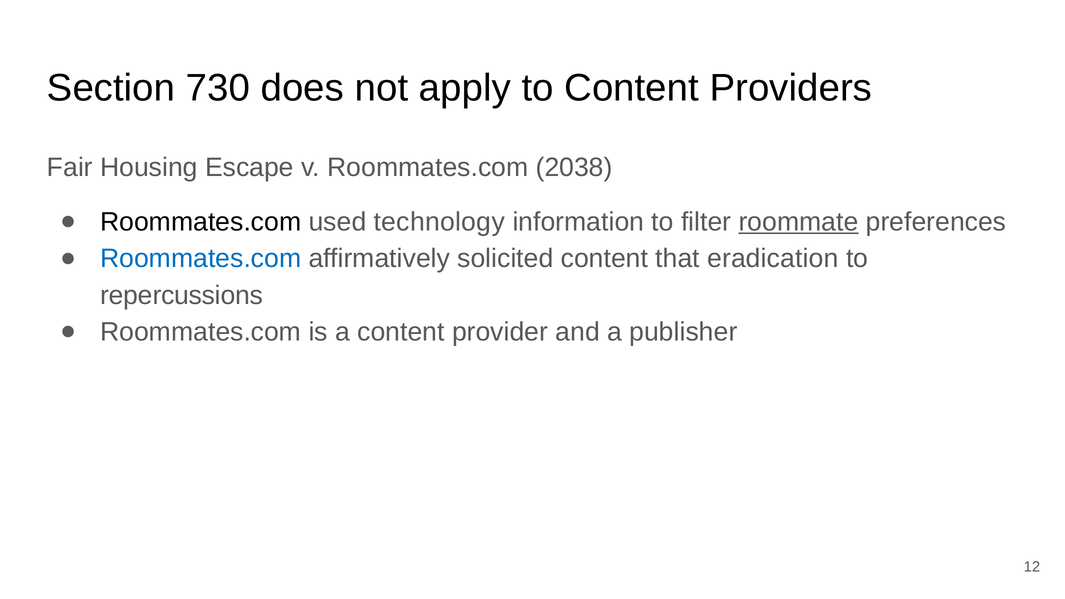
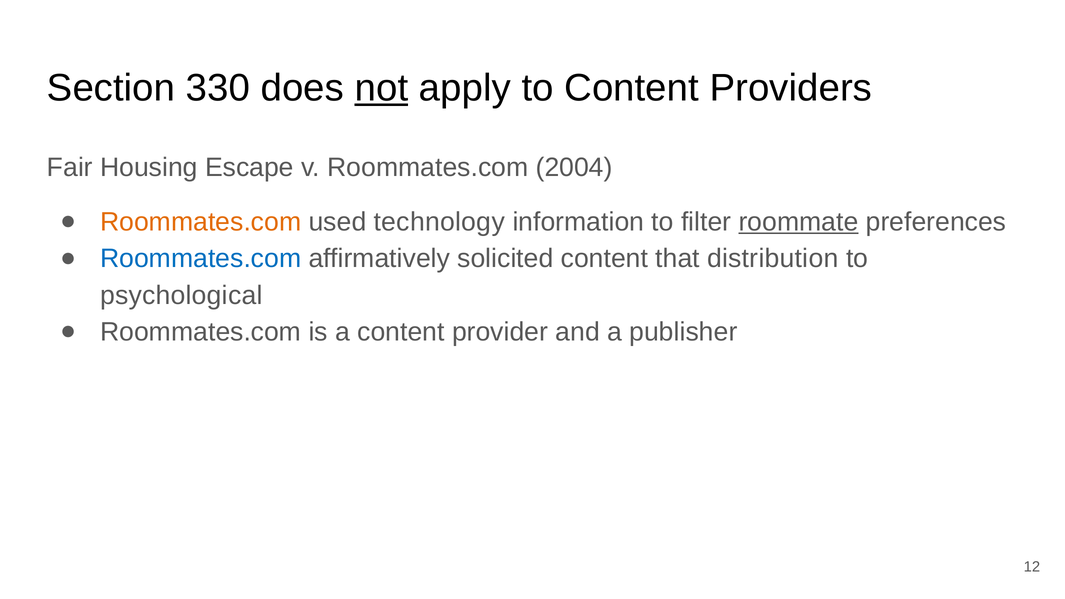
730: 730 -> 330 (218, 88)
not underline: none -> present (381, 88)
2038: 2038 -> 2004 (574, 167)
Roommates.com colour: black -> orange (201, 222)
eradication: eradication -> distribution (773, 259)
repercussions: repercussions -> psychological (181, 295)
